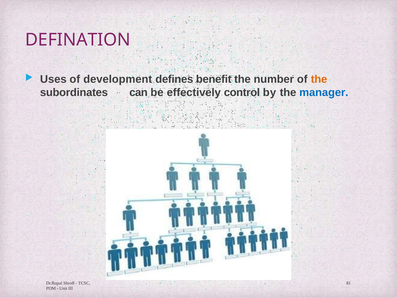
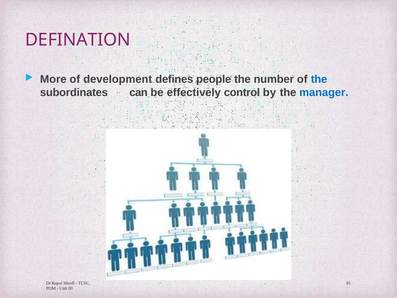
Uses: Uses -> More (53, 79)
benefit: benefit -> people (214, 79)
the colour: orange -> blue (319, 79)
